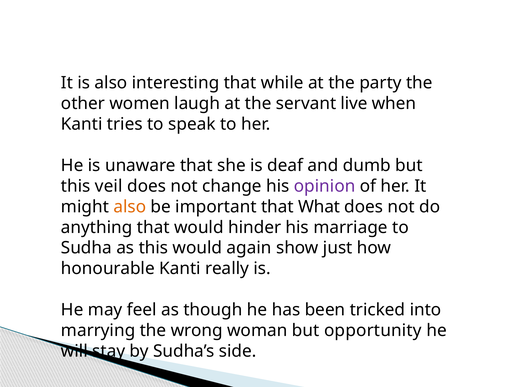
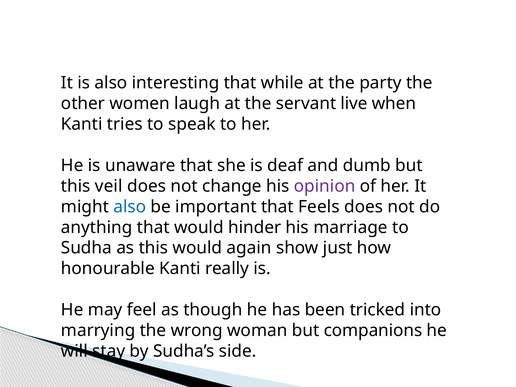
also colour: orange -> blue (130, 207)
What: What -> Feels (319, 207)
opportunity: opportunity -> companions (373, 331)
